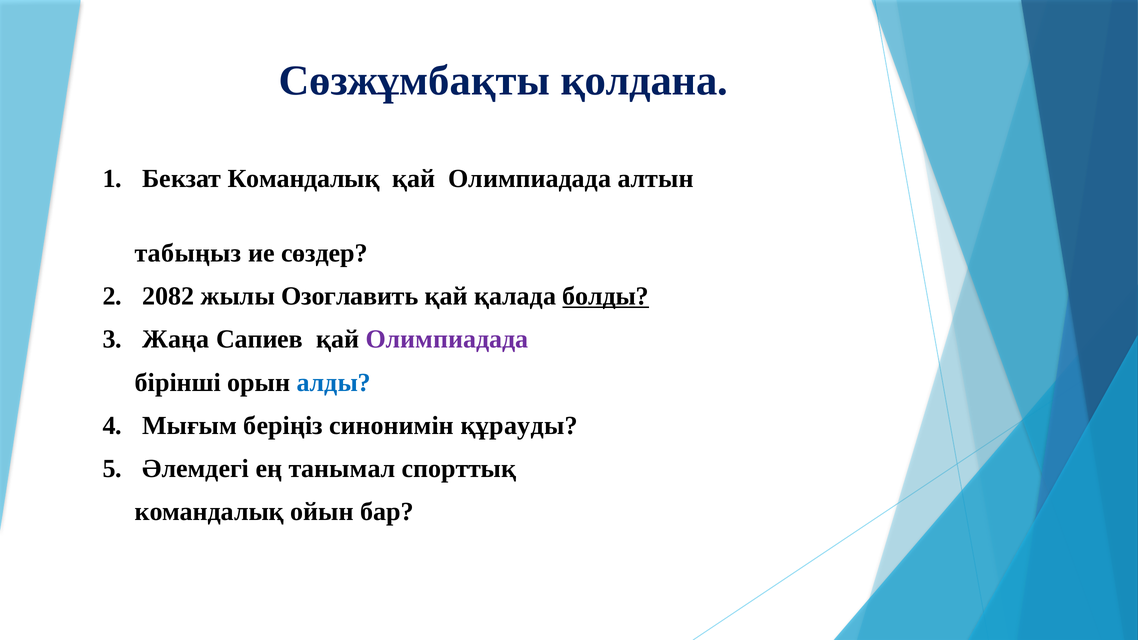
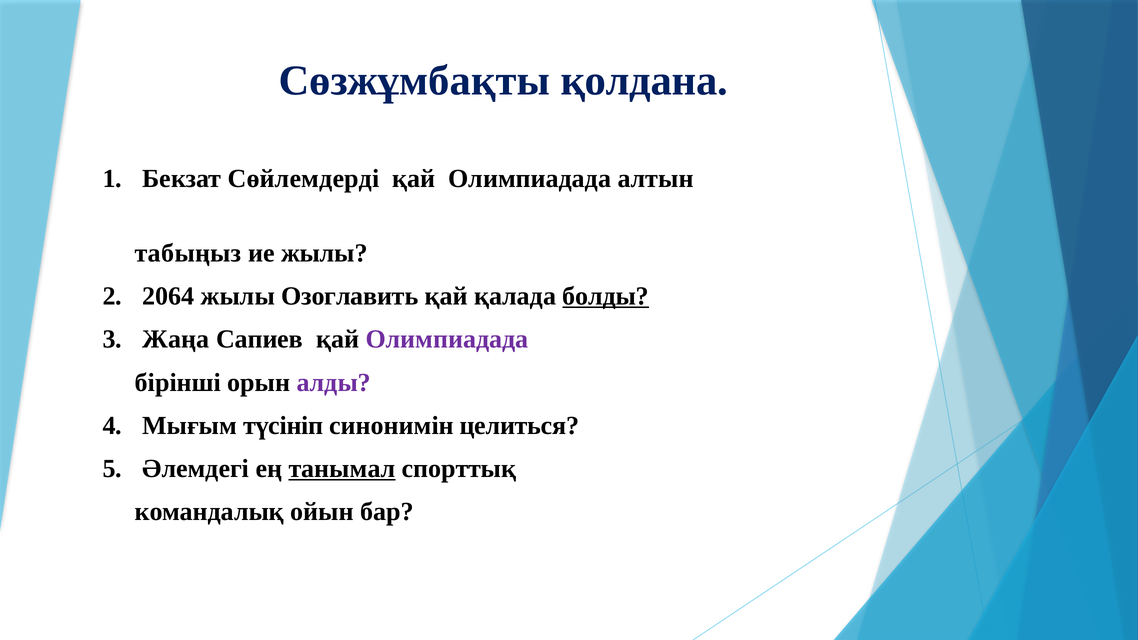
Бекзат Командалық: Командалық -> Сөйлемдерді (304, 179)
ие сөздер: сөздер -> жылы (324, 253)
2082: 2082 -> 2064 (168, 296)
алды colour: blue -> purple (334, 382)
беріңіз: беріңіз -> түсініп (283, 426)
құрауды: құрауды -> целиться (519, 426)
танымал underline: none -> present (342, 469)
